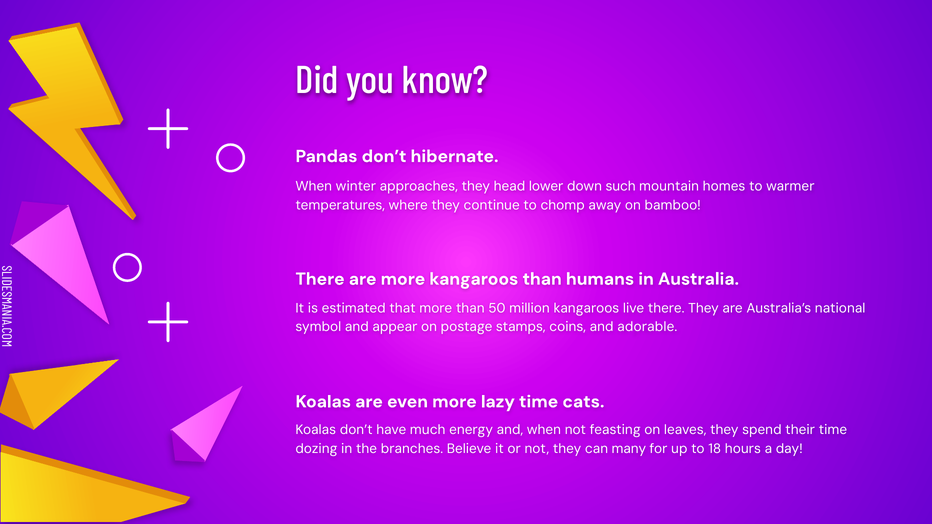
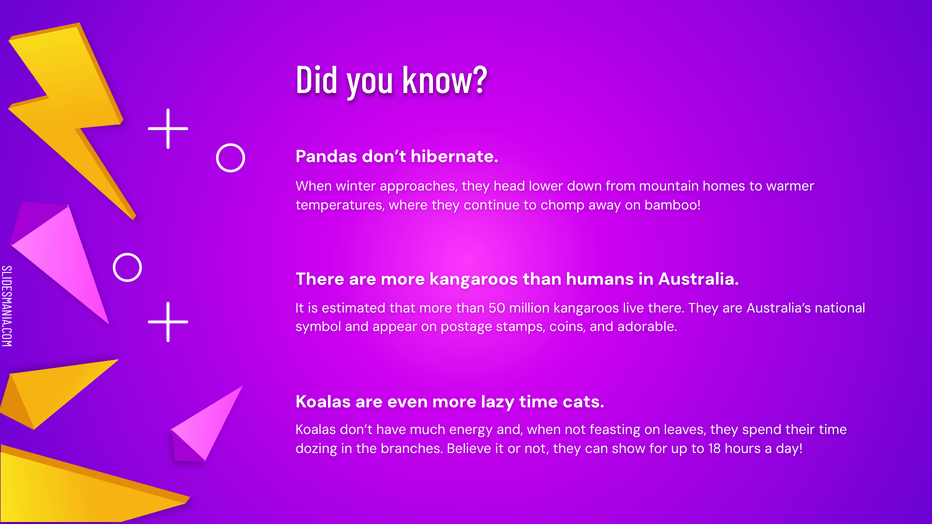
such: such -> from (621, 187)
many: many -> show (629, 449)
